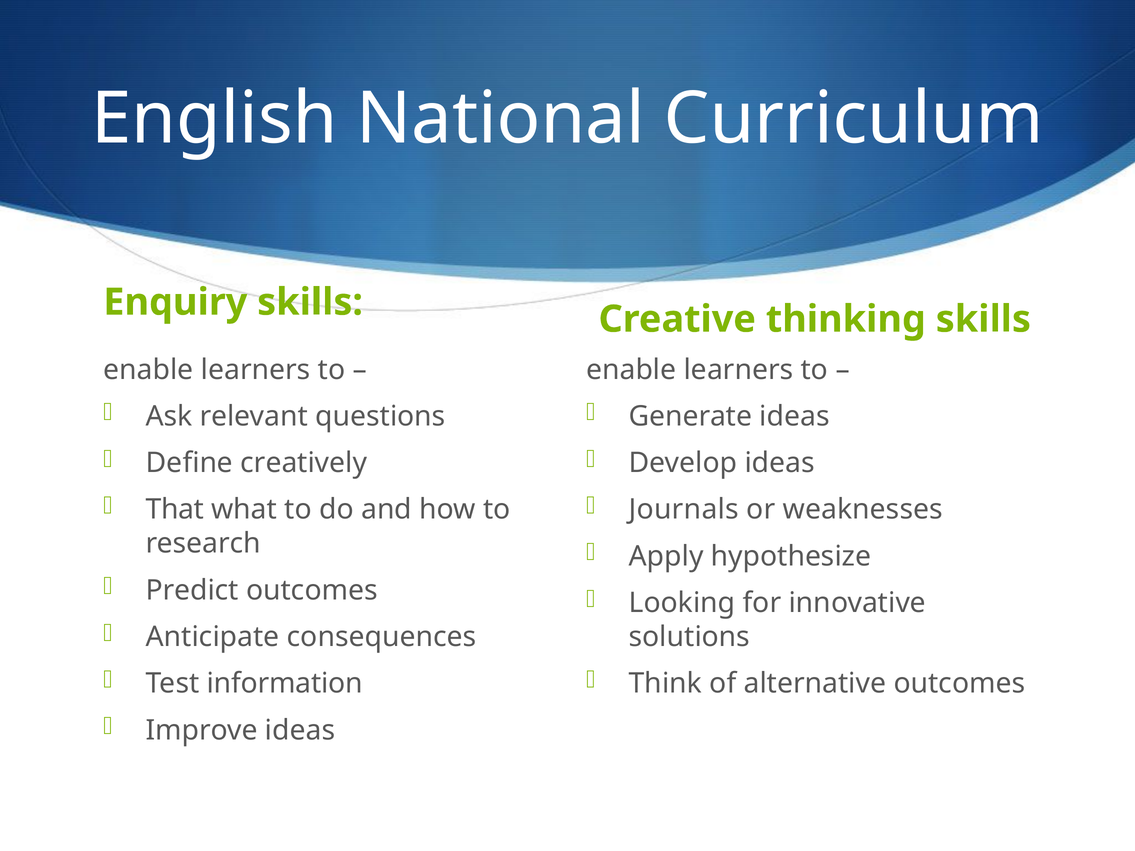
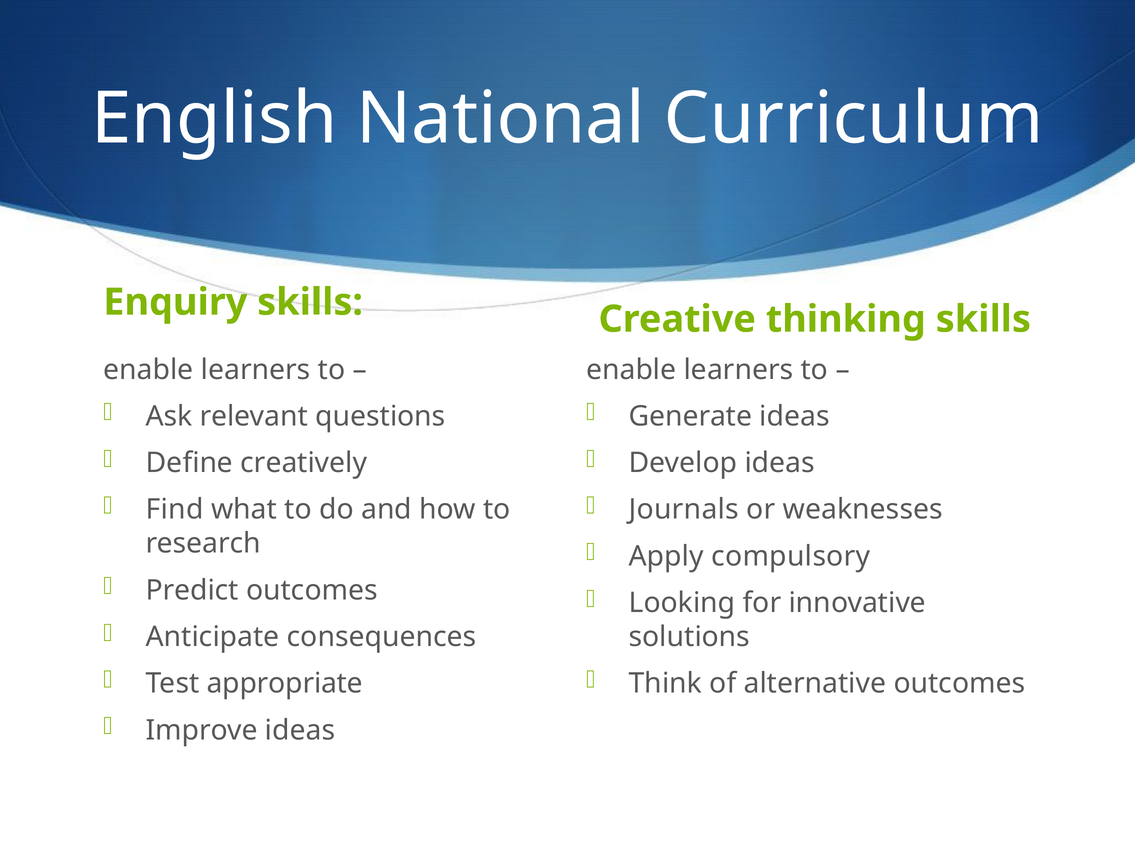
That: That -> Find (175, 510)
hypothesize: hypothesize -> compulsory (791, 556)
information: information -> appropriate (285, 684)
